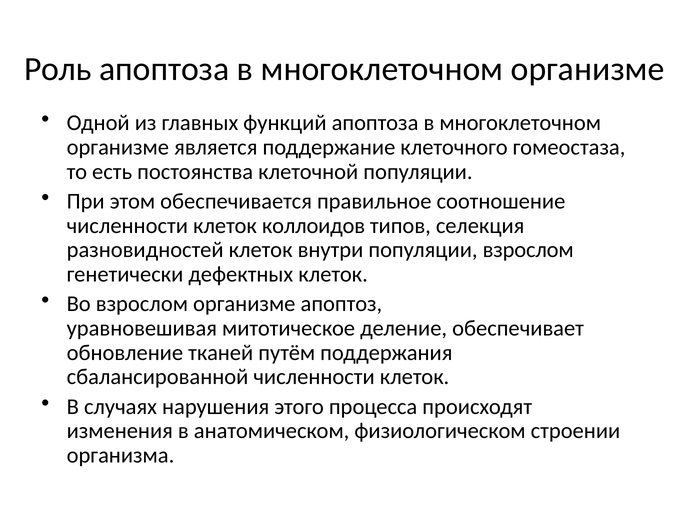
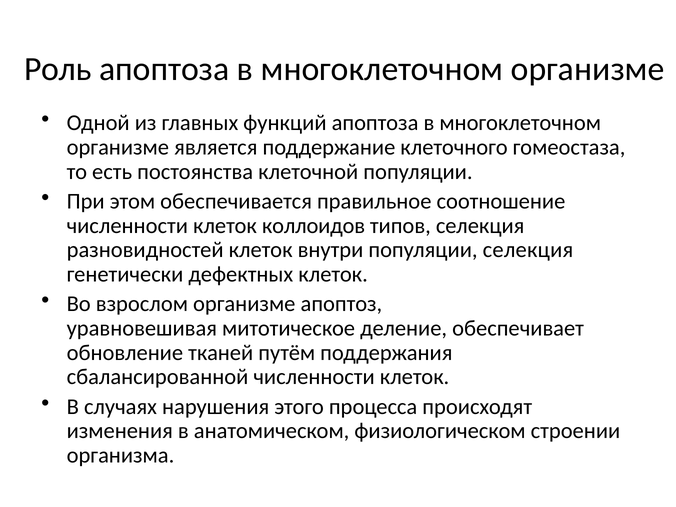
популяции взрослом: взрослом -> селекция (528, 250)
